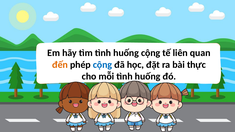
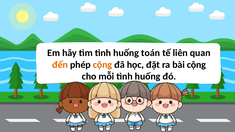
huống cộng: cộng -> toán (151, 53)
cộng colour: blue -> orange (102, 65)
bài thực: thực -> cộng (196, 65)
